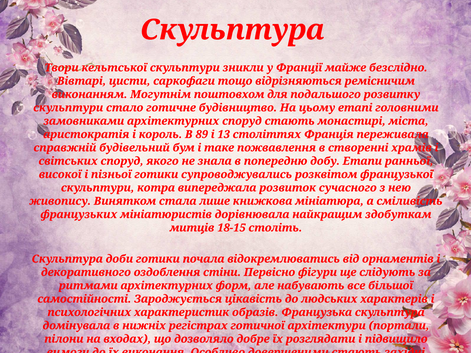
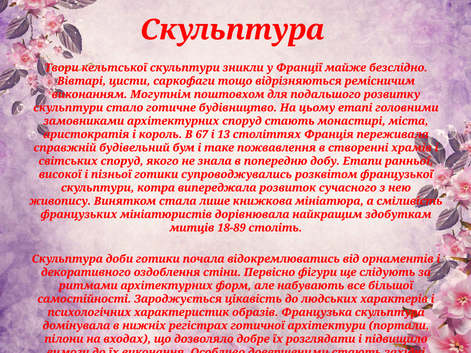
89: 89 -> 67 (202, 134)
18-15: 18-15 -> 18-89 (231, 228)
